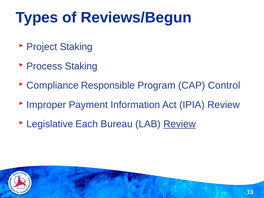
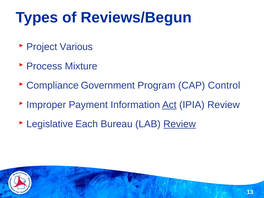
Project Staking: Staking -> Various (76, 47)
Process Staking: Staking -> Mixture (81, 66)
Responsible: Responsible -> Government (108, 86)
Act underline: none -> present (169, 105)
